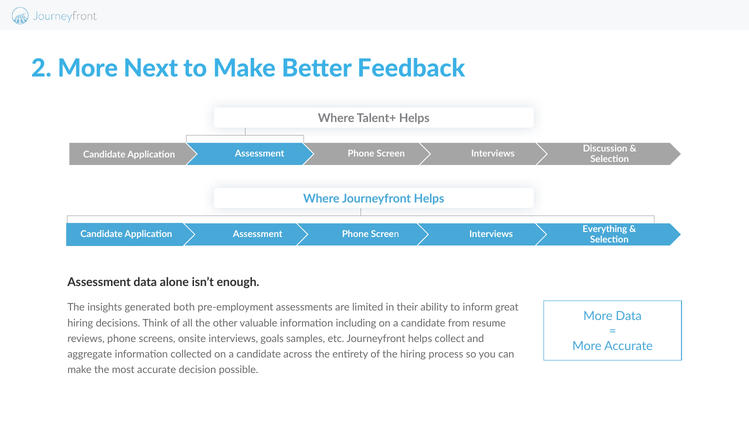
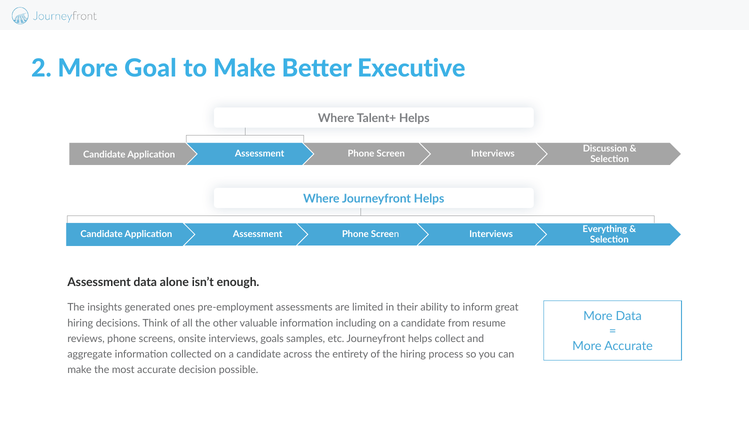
Next: Next -> Goal (150, 69)
Feedback: Feedback -> Executive (411, 69)
both: both -> ones (184, 308)
